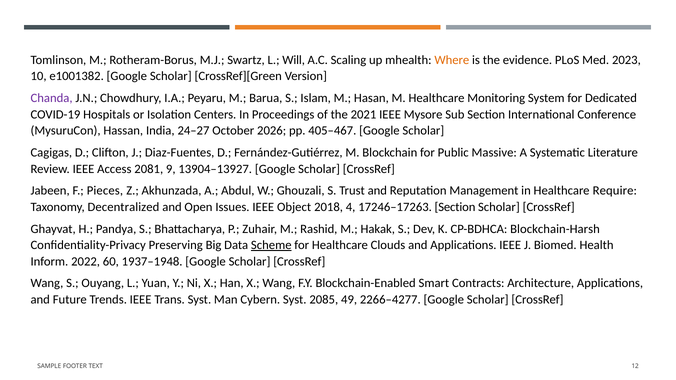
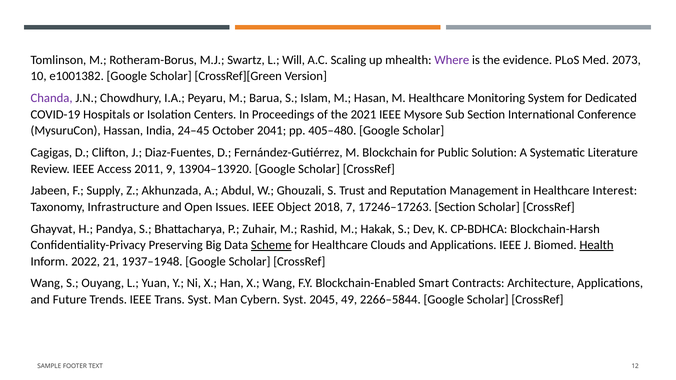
Where colour: orange -> purple (452, 60)
2023: 2023 -> 2073 (626, 60)
24–27: 24–27 -> 24–45 (193, 131)
2026: 2026 -> 2041 (272, 131)
405–467: 405–467 -> 405–480 (332, 131)
Massive: Massive -> Solution (494, 153)
2081: 2081 -> 2011 (149, 169)
13904–13927: 13904–13927 -> 13904–13920 (215, 169)
Pieces: Pieces -> Supply (105, 191)
Require: Require -> Interest (615, 191)
Decentralized: Decentralized -> Infrastructure (123, 207)
4: 4 -> 7 (351, 207)
Health underline: none -> present (597, 245)
60: 60 -> 21 (111, 262)
2085: 2085 -> 2045 (324, 300)
2266–4277: 2266–4277 -> 2266–5844 (390, 300)
